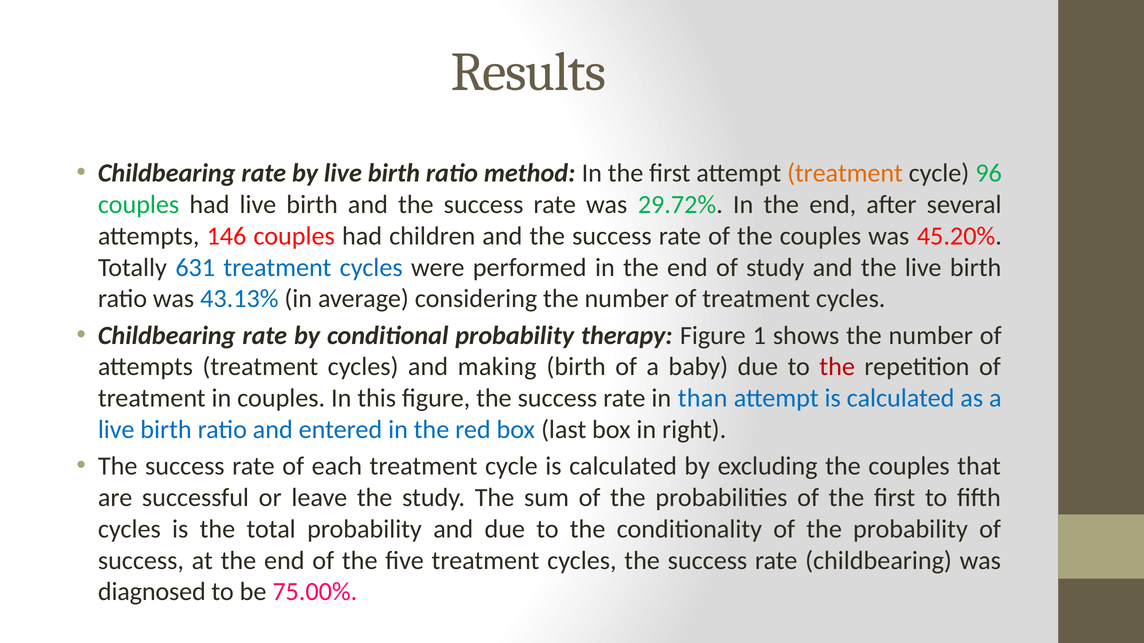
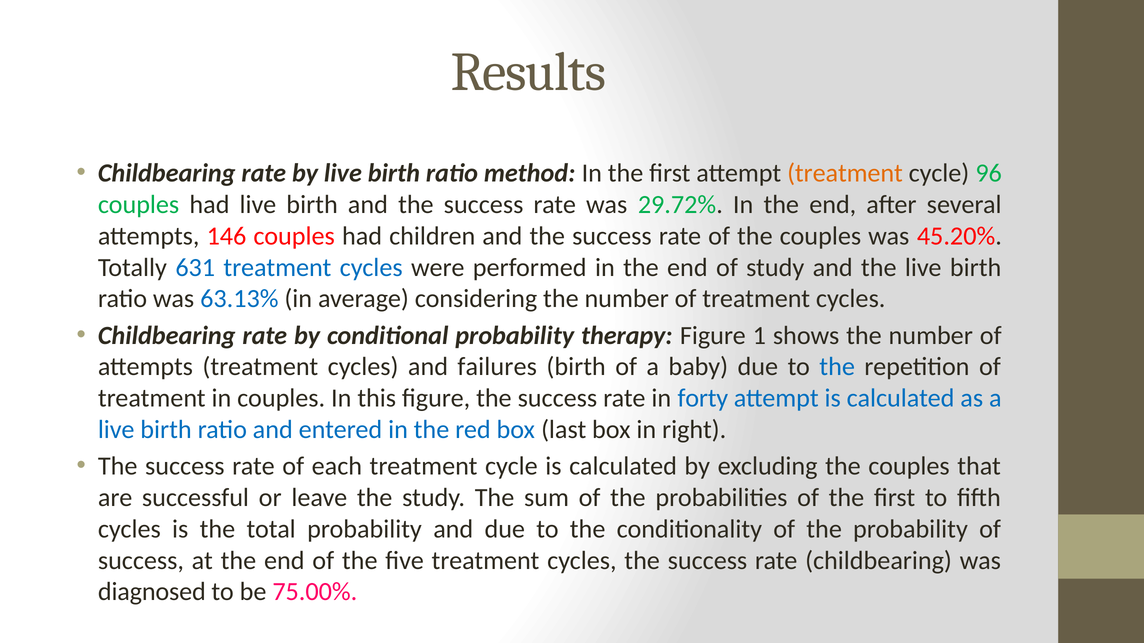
43.13%: 43.13% -> 63.13% (239, 299)
making: making -> failures (497, 367)
the colour: red -> blue (837, 367)
than: than -> forty (703, 398)
